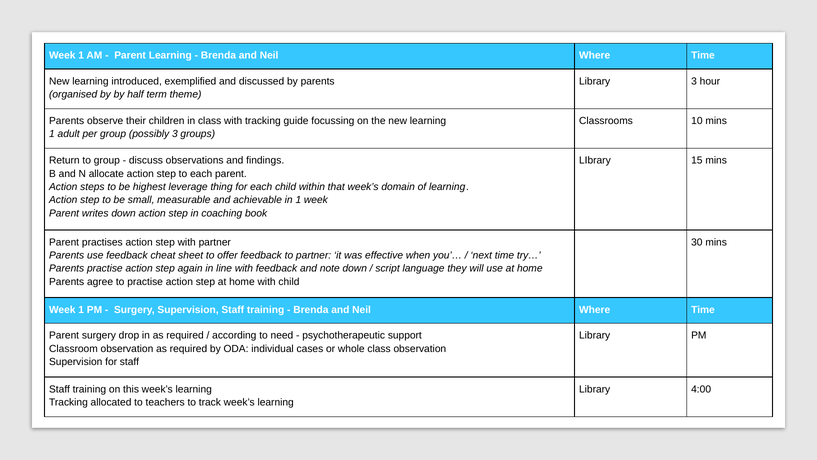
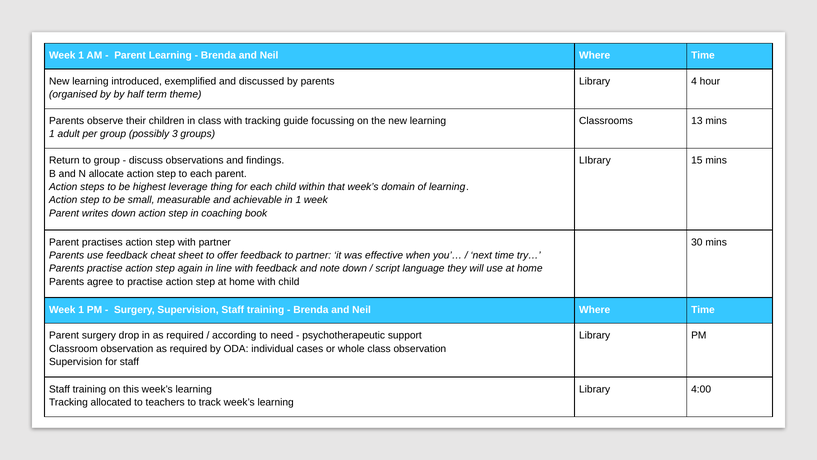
Library 3: 3 -> 4 (694, 81)
10: 10 -> 13 (697, 121)
